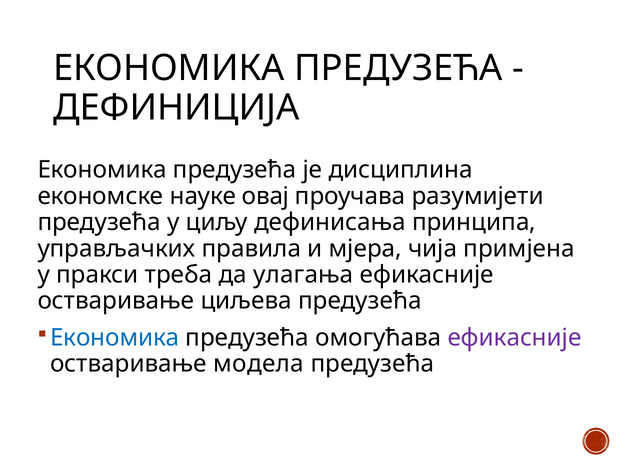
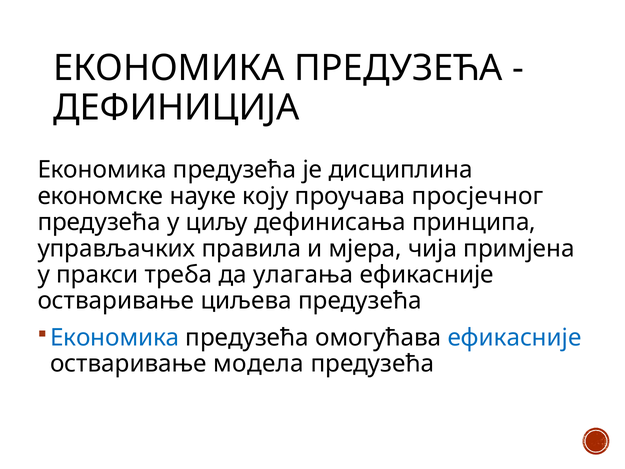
овај: овај -> коју (265, 196)
разумијети: разумијети -> просјечног (478, 196)
ефикасније colour: purple -> blue (515, 337)
